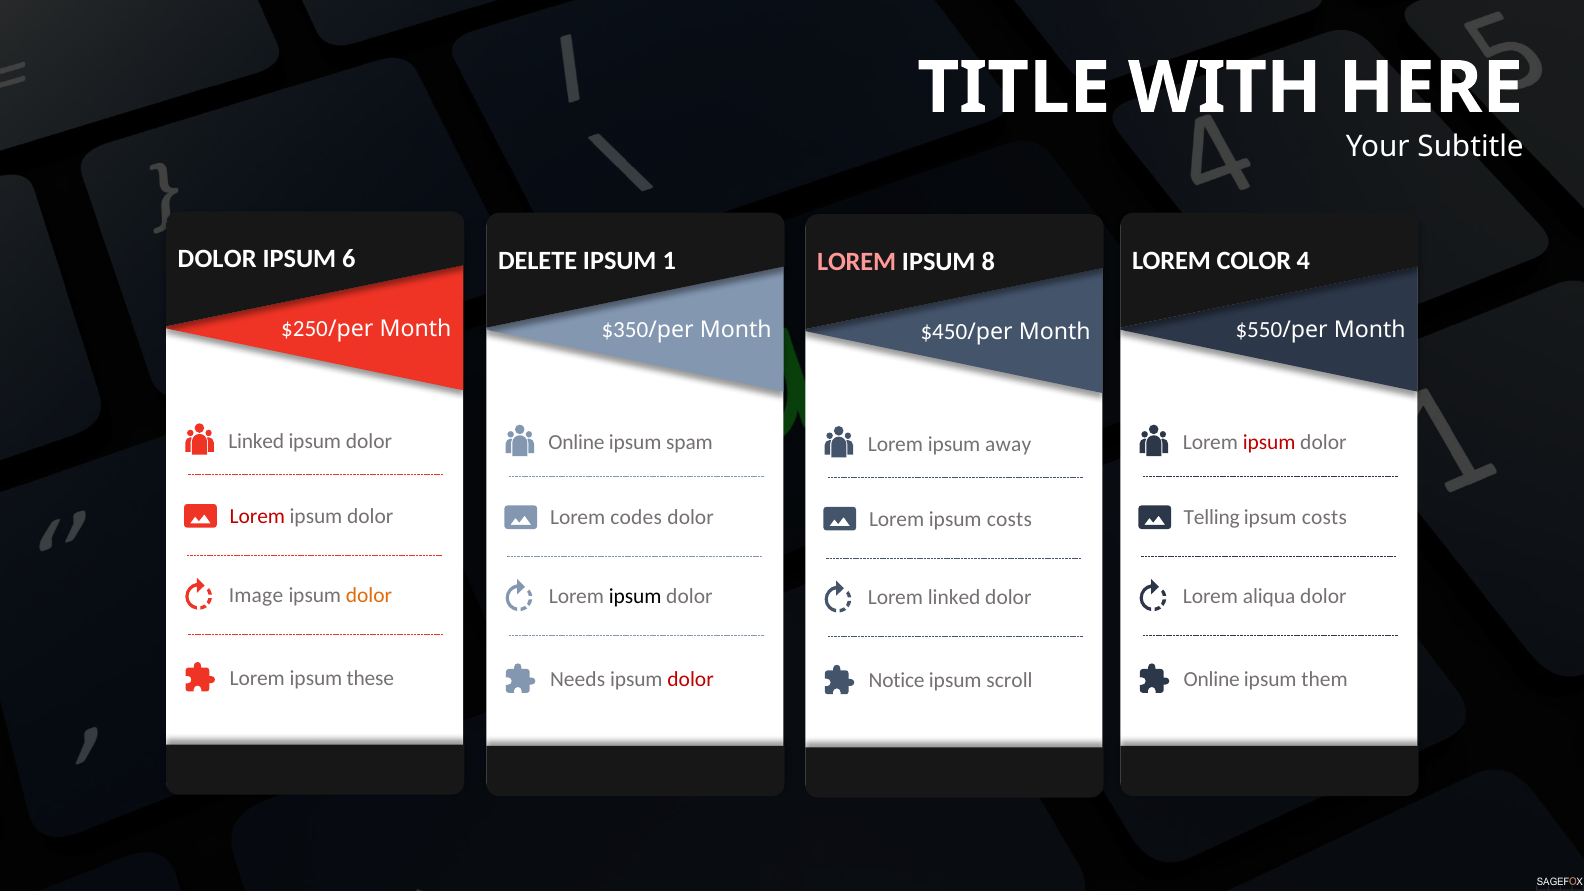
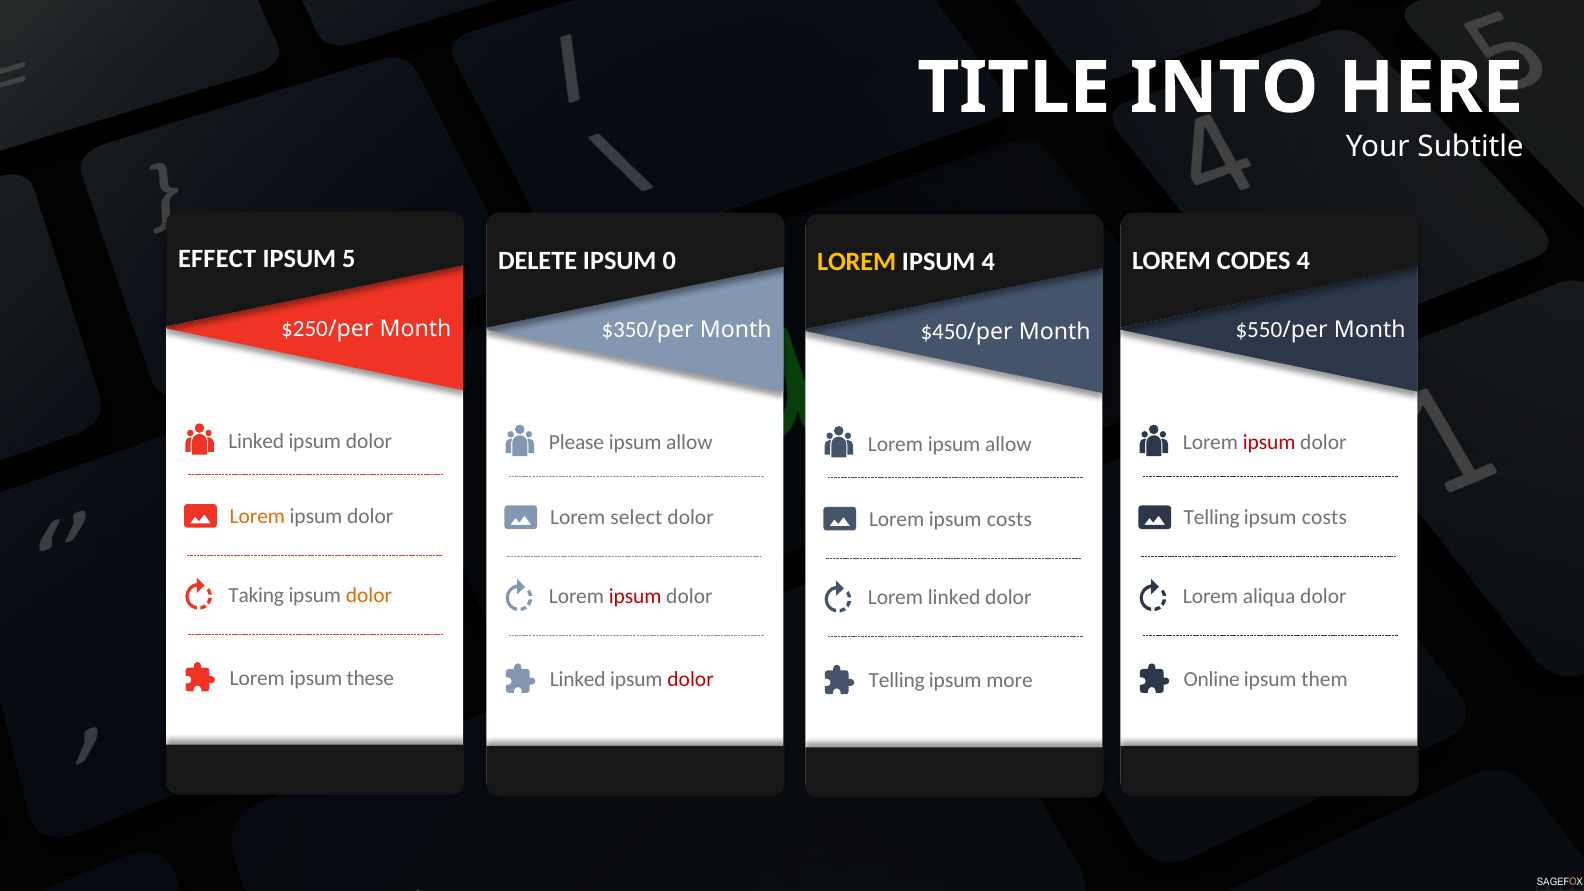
WITH: WITH -> INTO (1224, 88)
DOLOR: DOLOR -> EFFECT (217, 259)
6: 6 -> 5 (349, 259)
1: 1 -> 0 (669, 260)
COLOR: COLOR -> CODES (1254, 260)
LOREM colour: pink -> yellow (857, 262)
IPSUM 8: 8 -> 4 (988, 262)
Online: Online -> Please (576, 443)
spam: spam -> allow (689, 443)
Lorem ipsum away: away -> allow (1008, 444)
Lorem colour: red -> orange (257, 516)
codes: codes -> select (636, 518)
Image: Image -> Taking (256, 595)
ipsum colour: black -> red (635, 596)
Needs: Needs -> Linked (578, 679)
Notice: Notice -> Telling (897, 681)
scroll: scroll -> more (1010, 681)
